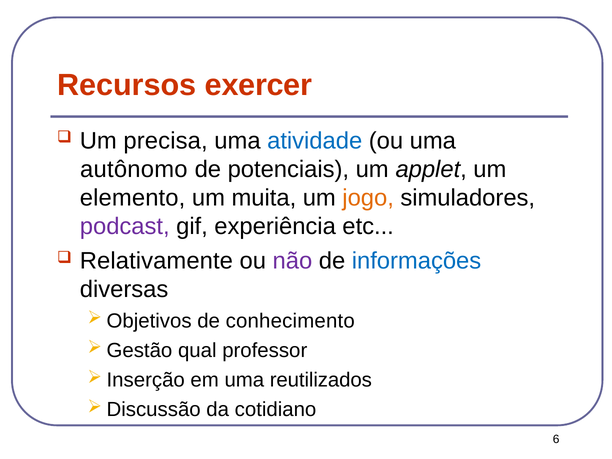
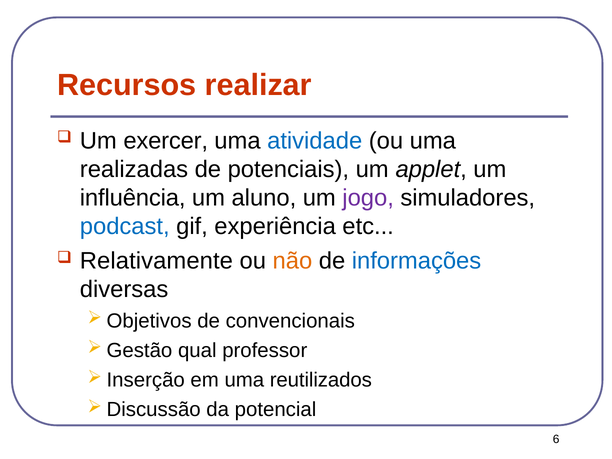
exercer: exercer -> realizar (258, 85)
precisa: precisa -> exercer (166, 141)
autônomo: autônomo -> realizadas (134, 169)
elemento: elemento -> influência (133, 198)
muita: muita -> aluno (264, 198)
jogo colour: orange -> purple (368, 198)
podcast colour: purple -> blue (125, 226)
não colour: purple -> orange (292, 261)
conhecimento: conhecimento -> convencionais (290, 321)
cotidiano: cotidiano -> potencial (276, 410)
